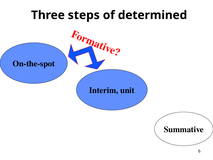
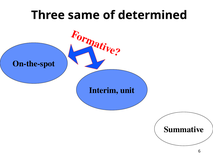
steps: steps -> same (84, 15)
